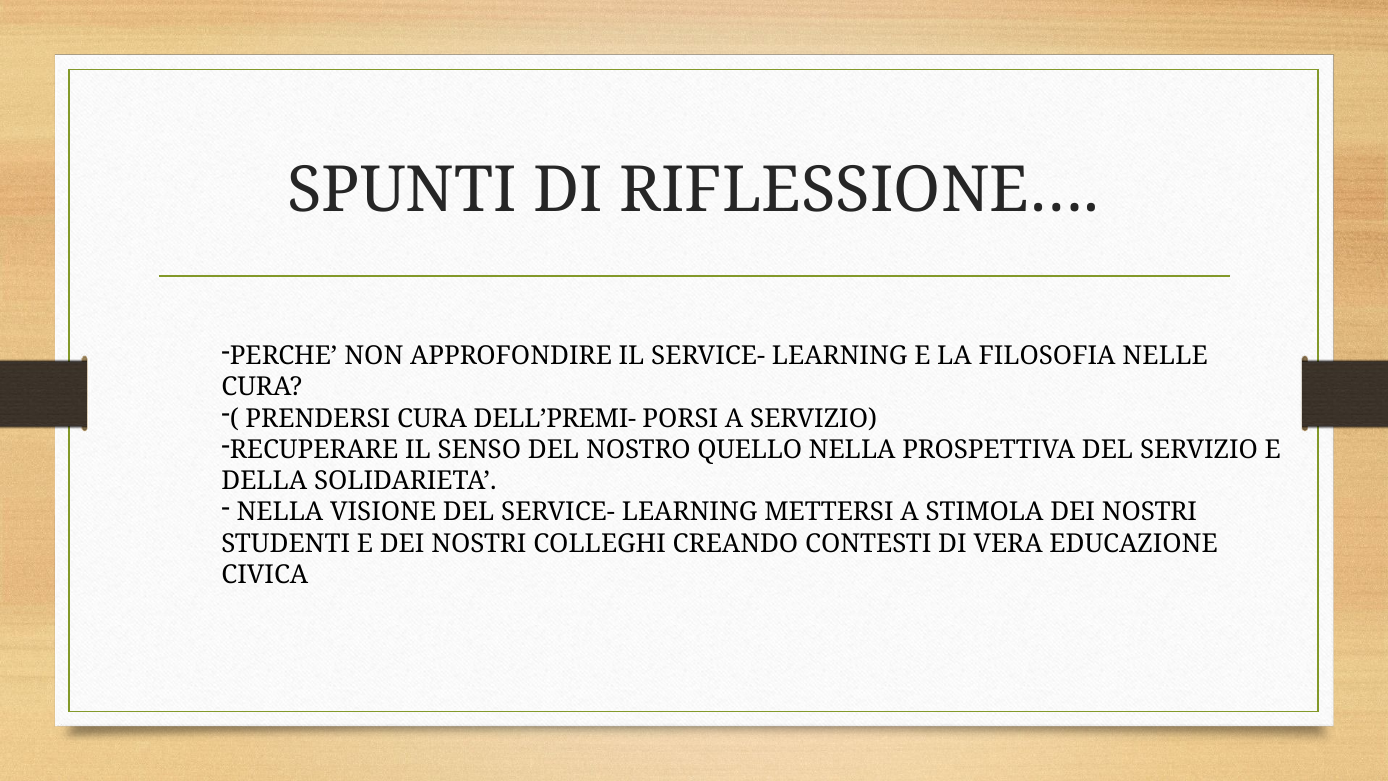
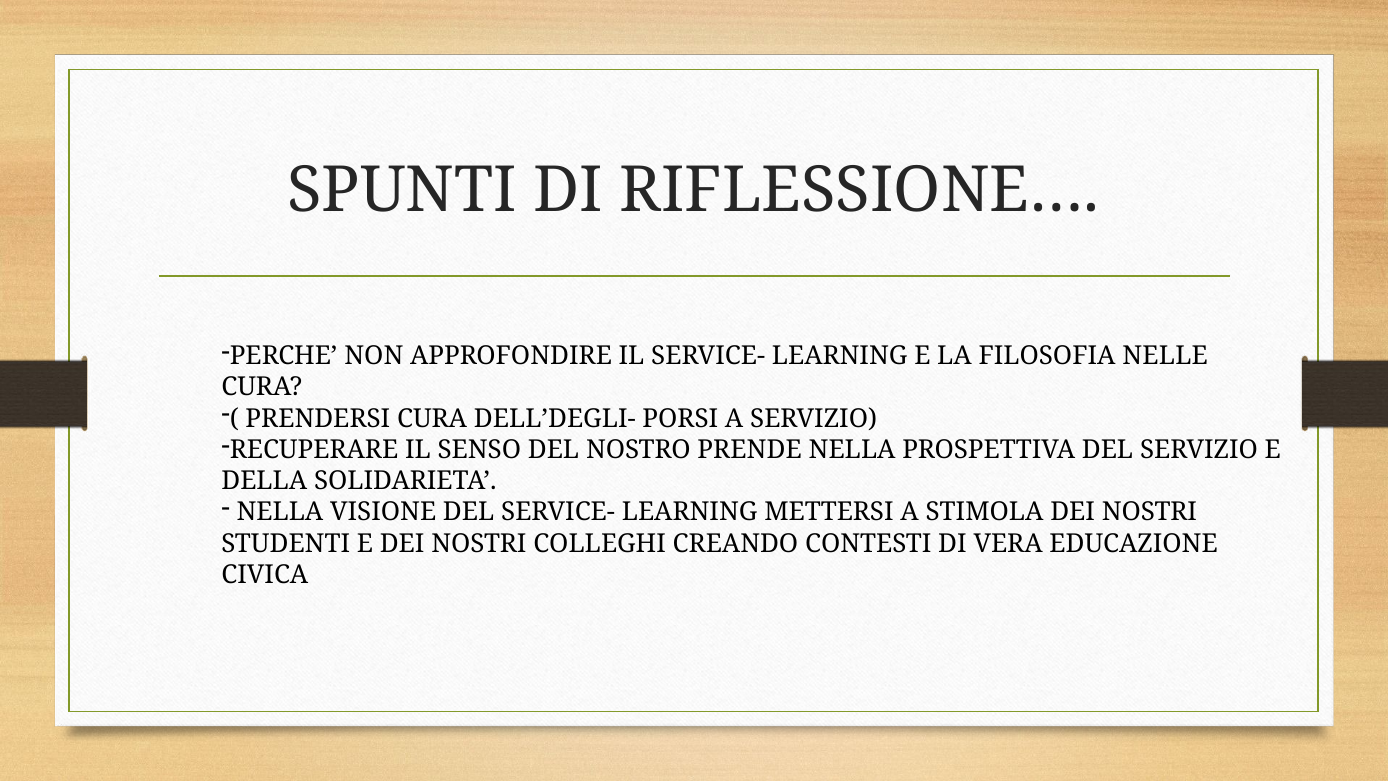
DELL’PREMI-: DELL’PREMI- -> DELL’DEGLI- (555, 418)
QUELLO: QUELLO -> PRENDE (750, 450)
